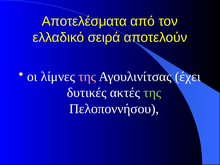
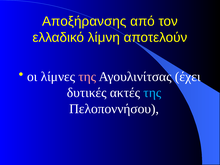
Αποτελέσματα: Αποτελέσματα -> Αποξήρανσης (84, 21)
σειρά: σειρά -> λίμνη (104, 37)
της colour: light green -> light blue (152, 93)
